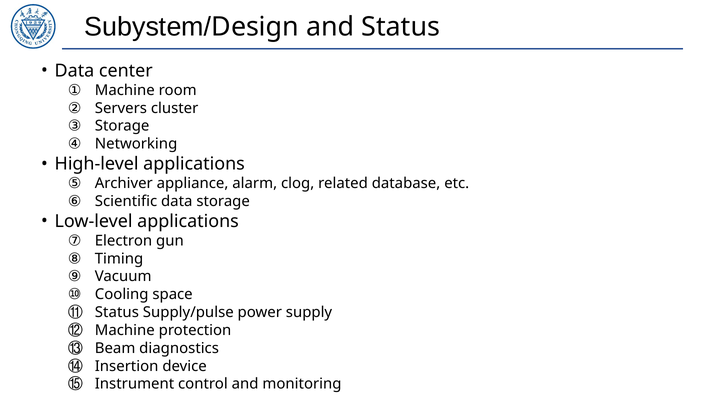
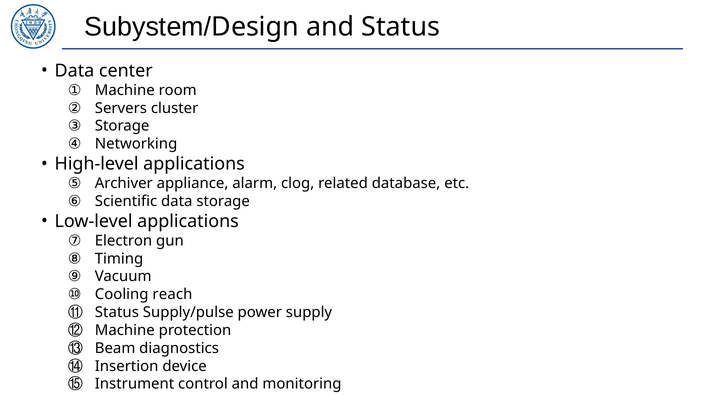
space: space -> reach (172, 295)
